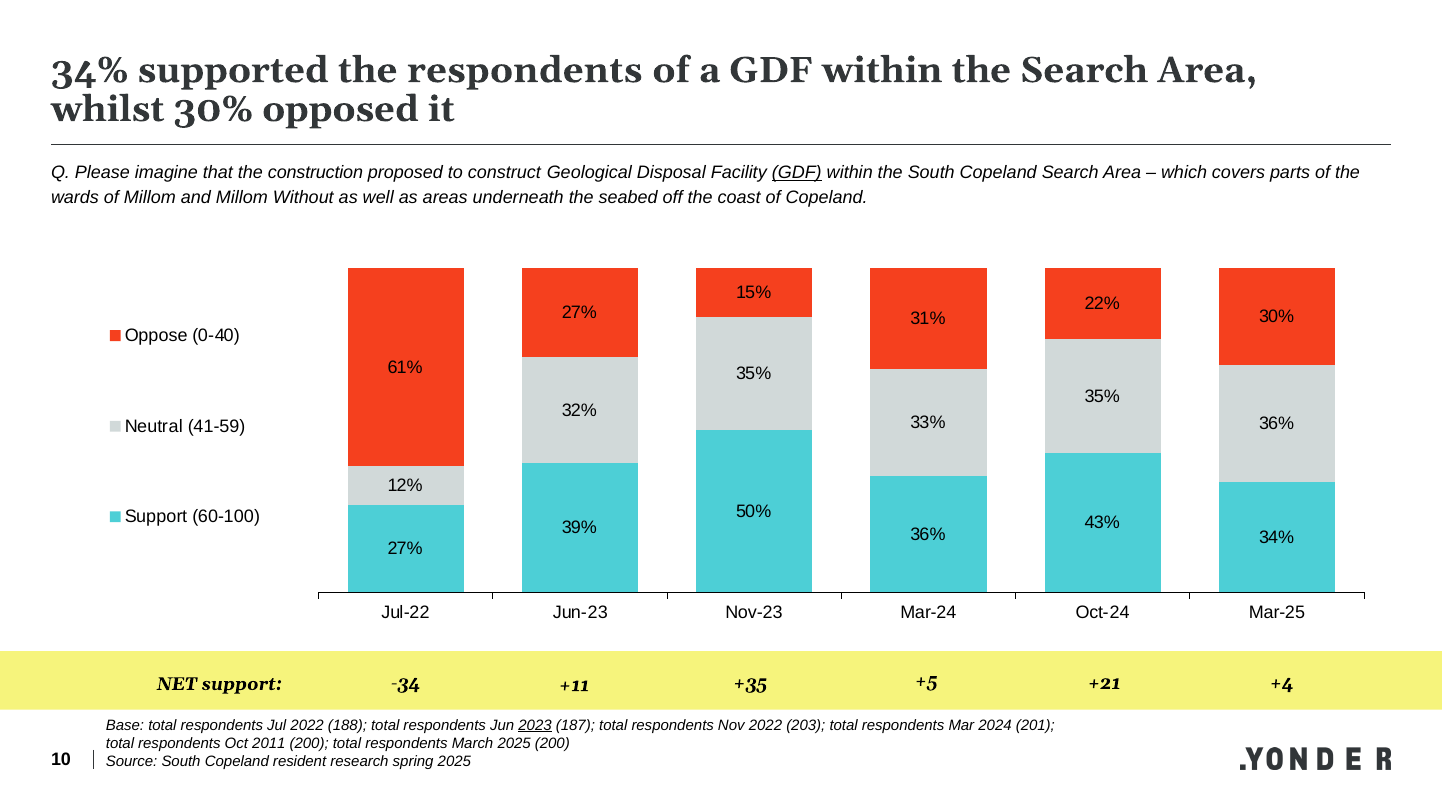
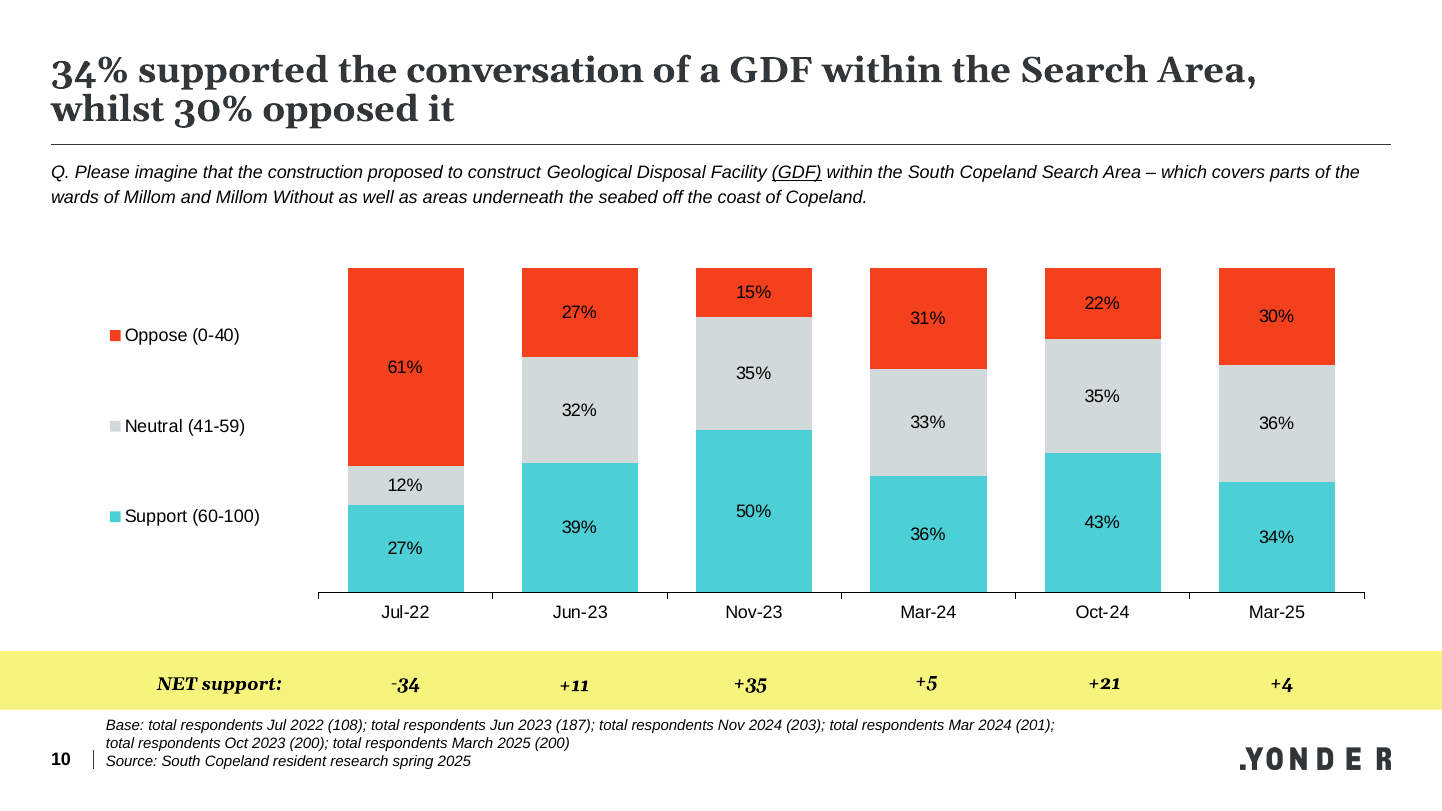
the respondents: respondents -> conversation (525, 70)
188: 188 -> 108 (347, 726)
2023 underline: present -> none (535, 726)
Nov 2022: 2022 -> 2024 (765, 726)
Oct 2011: 2011 -> 2023 (269, 744)
